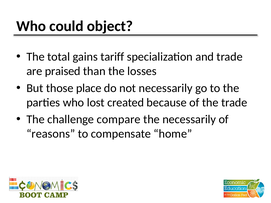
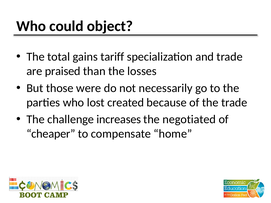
place: place -> were (89, 88)
compare: compare -> increases (119, 120)
the necessarily: necessarily -> negotiated (189, 120)
reasons: reasons -> cheaper (51, 134)
